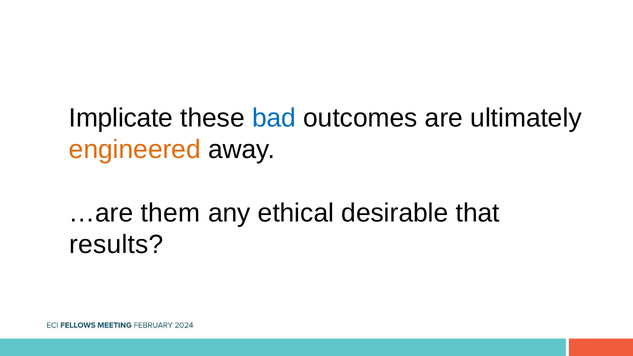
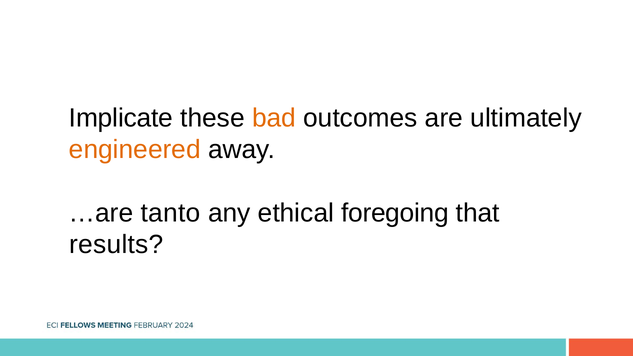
bad colour: blue -> orange (274, 118)
them: them -> tanto (171, 213)
desirable: desirable -> foregoing (395, 213)
